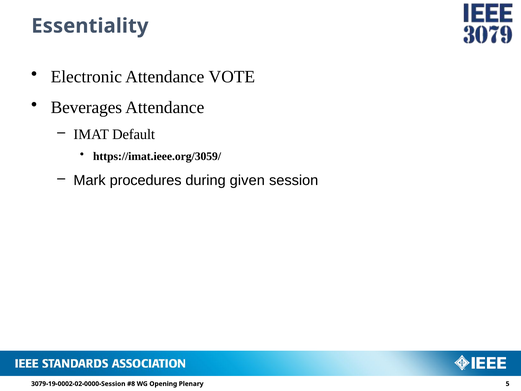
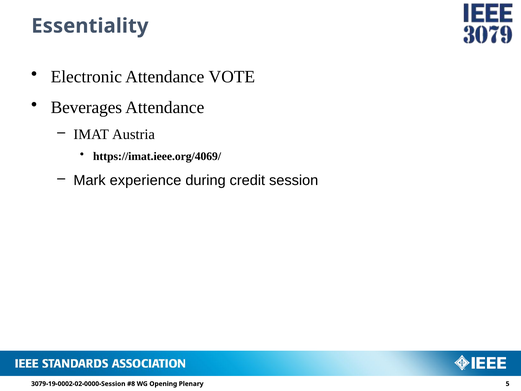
Default: Default -> Austria (134, 134)
https://imat.ieee.org/3059/: https://imat.ieee.org/3059/ -> https://imat.ieee.org/4069/ (157, 156)
procedures: procedures -> experience (146, 180)
given: given -> credit (247, 180)
